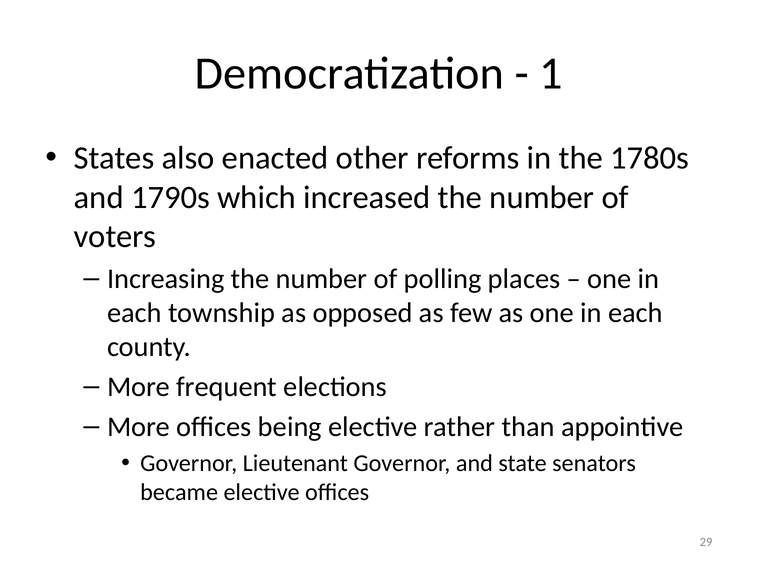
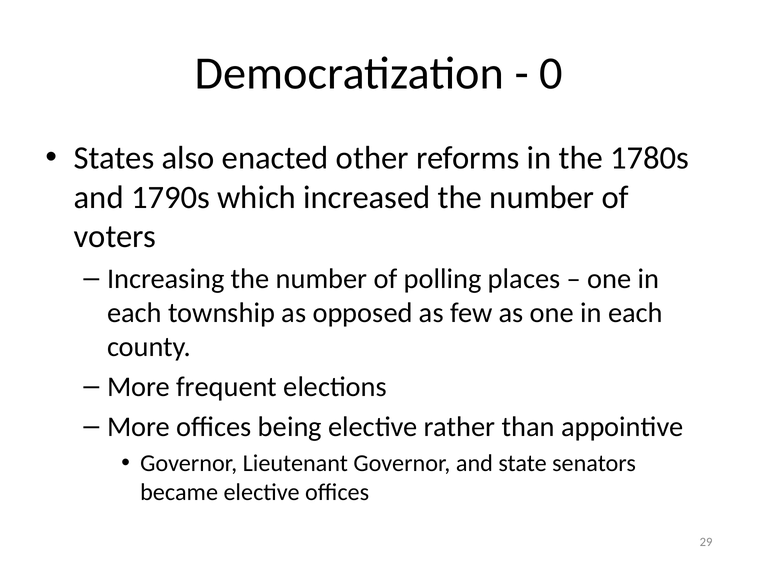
1: 1 -> 0 (551, 73)
